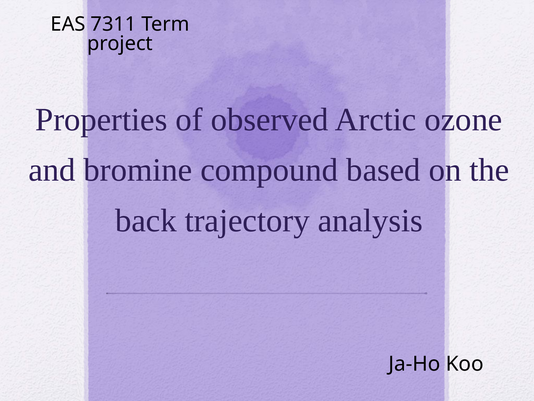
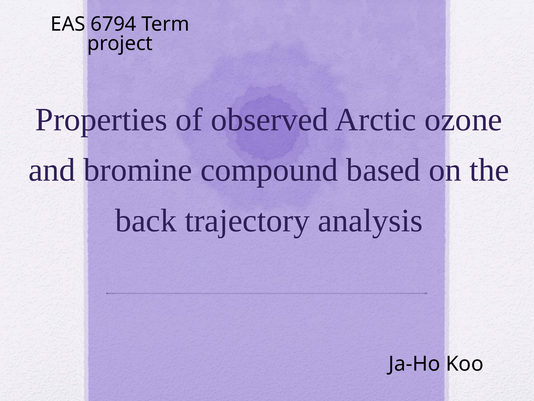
7311: 7311 -> 6794 (114, 24)
